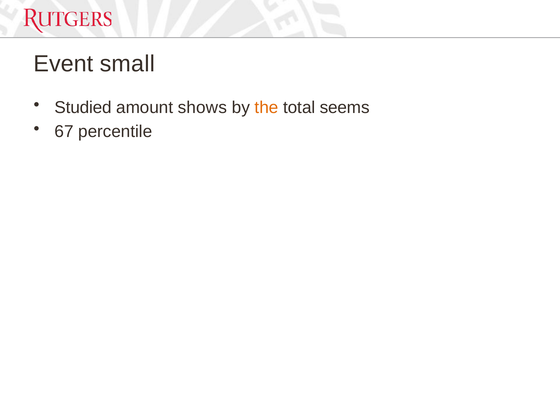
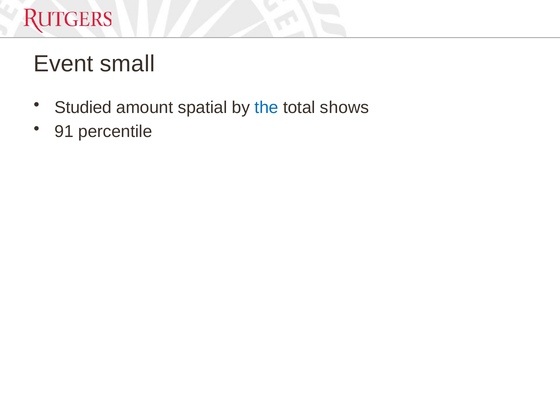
shows: shows -> spatial (202, 108)
the colour: orange -> blue (267, 108)
seems: seems -> shows (345, 108)
67: 67 -> 91 (64, 132)
